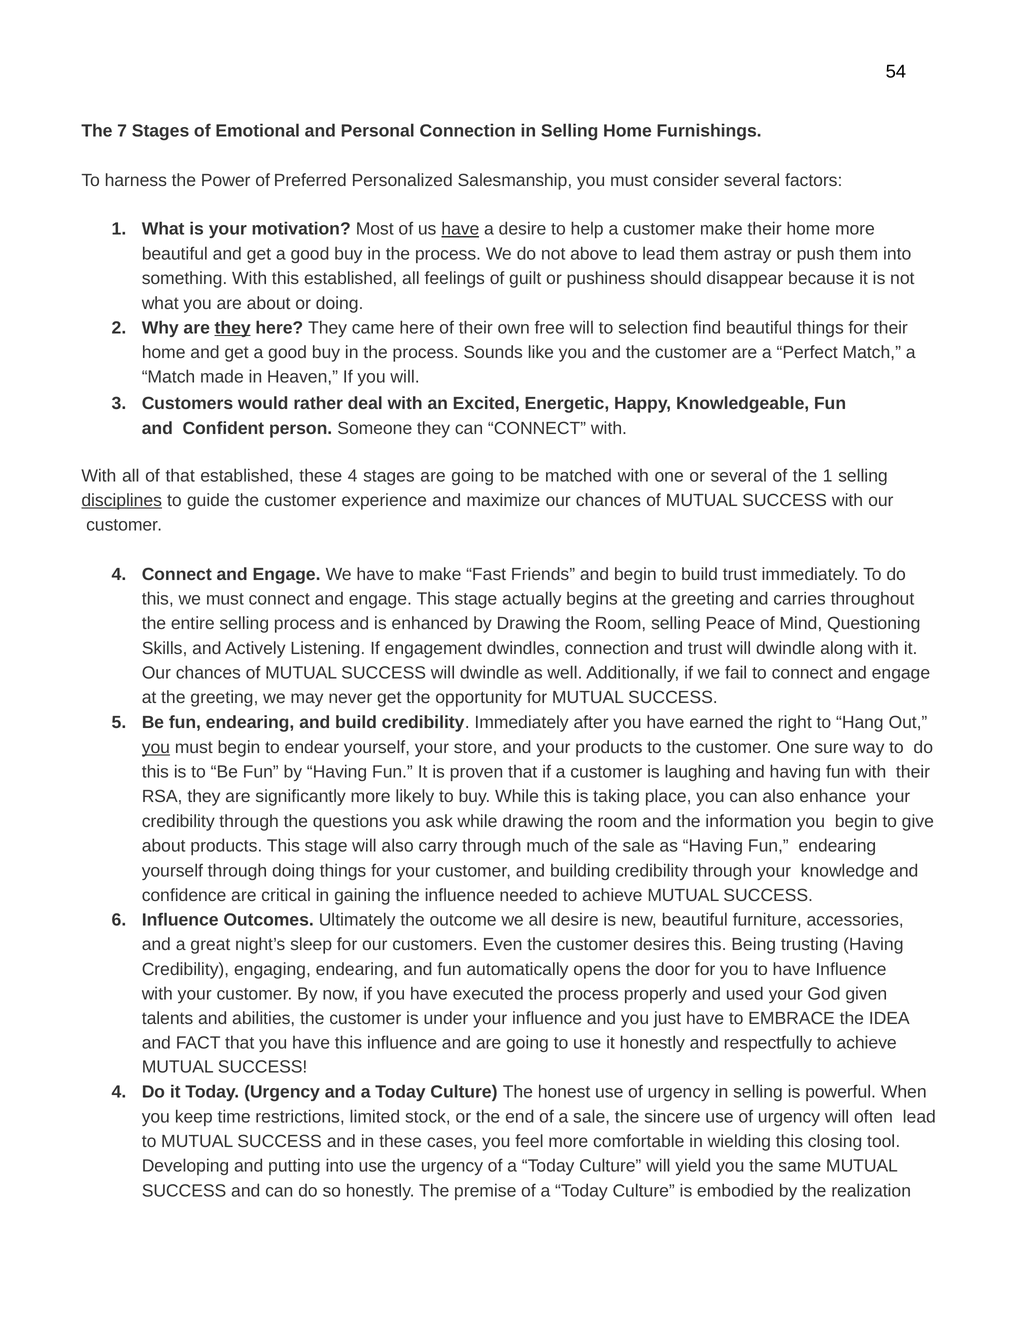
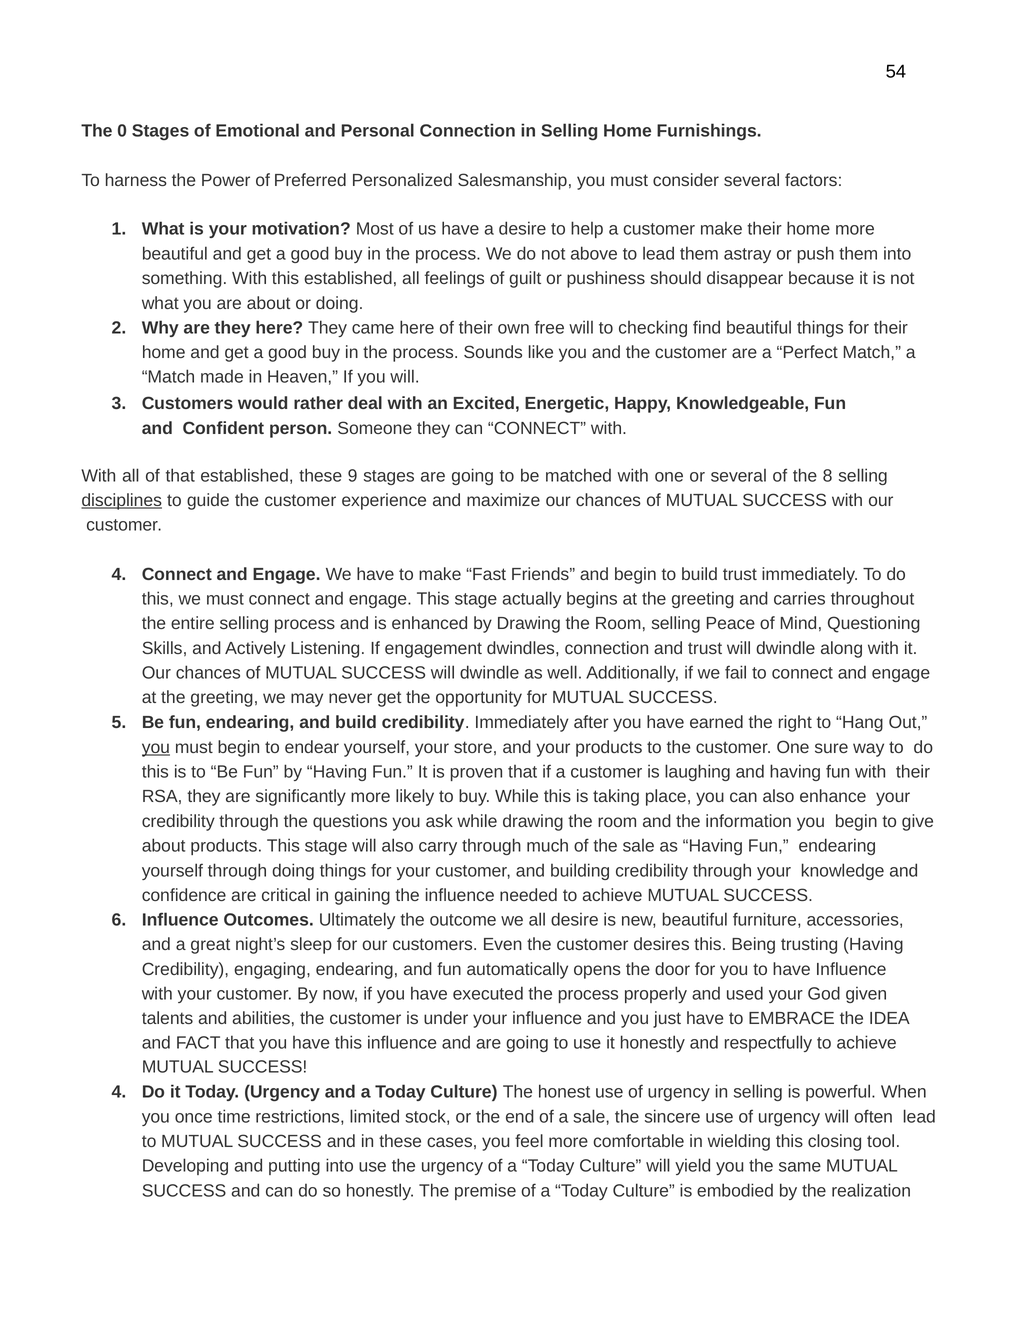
7: 7 -> 0 (122, 131)
have underline: present -> none (460, 229)
they underline: present -> none (233, 328)
selection: selection -> checking (653, 328)
these 4: 4 -> 9 (353, 476)
the 1: 1 -> 8 (828, 476)
keep: keep -> once (194, 1117)
